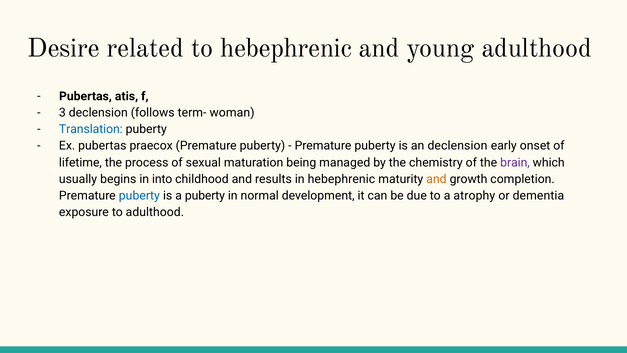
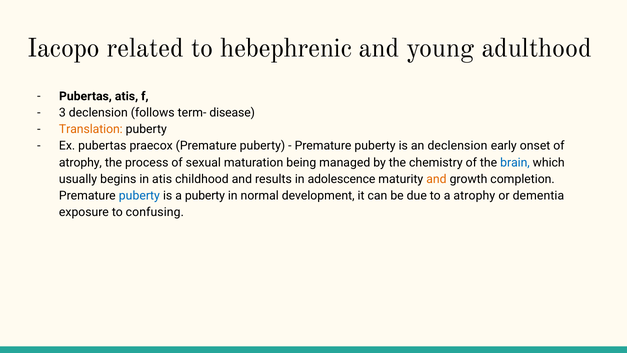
Desire: Desire -> Iacopo (64, 48)
woman: woman -> disease (232, 113)
Translation colour: blue -> orange (91, 129)
lifetime: lifetime -> atrophy (80, 162)
brain colour: purple -> blue (515, 162)
in into: into -> atis (162, 179)
in hebephrenic: hebephrenic -> adolescence (342, 179)
to adulthood: adulthood -> confusing (155, 212)
